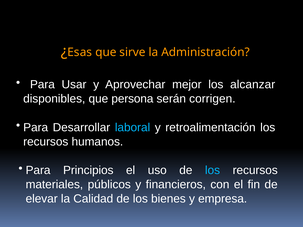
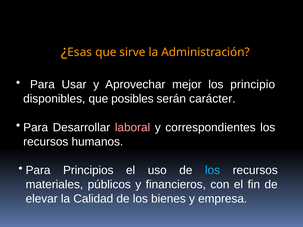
alcanzar: alcanzar -> principio (253, 85)
persona: persona -> posibles (132, 99)
corrigen: corrigen -> carácter (212, 99)
laboral colour: light blue -> pink (133, 128)
retroalimentación: retroalimentación -> correspondientes (210, 128)
